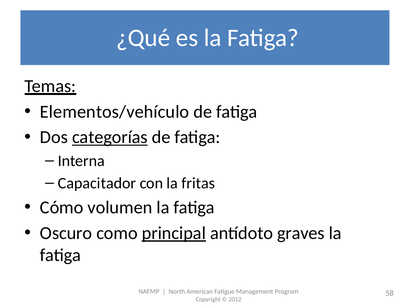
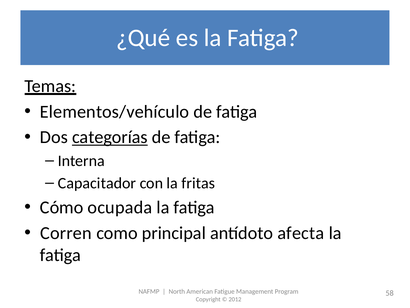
volumen: volumen -> ocupada (120, 207)
Oscuro: Oscuro -> Corren (66, 233)
principal underline: present -> none (174, 233)
graves: graves -> afecta (301, 233)
